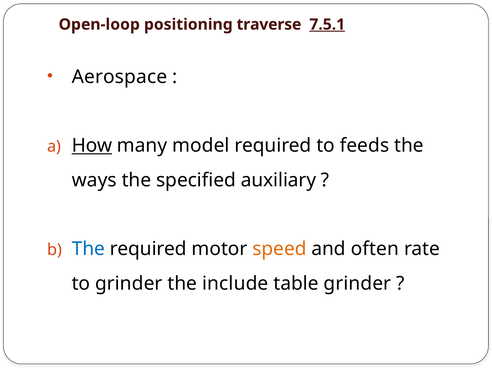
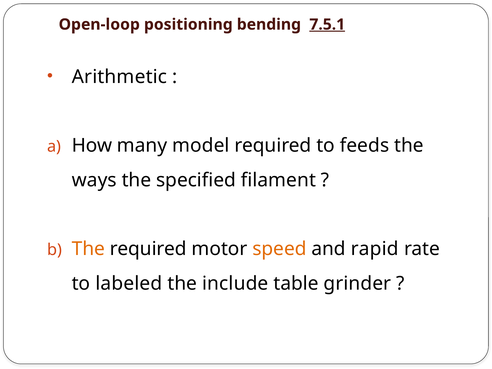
traverse: traverse -> bending (269, 24)
Aerospace: Aerospace -> Arithmetic (119, 77)
How underline: present -> none (92, 146)
auxiliary: auxiliary -> filament (278, 180)
The colour: blue -> orange (88, 249)
often: often -> rapid (375, 249)
to grinder: grinder -> labeled (129, 283)
